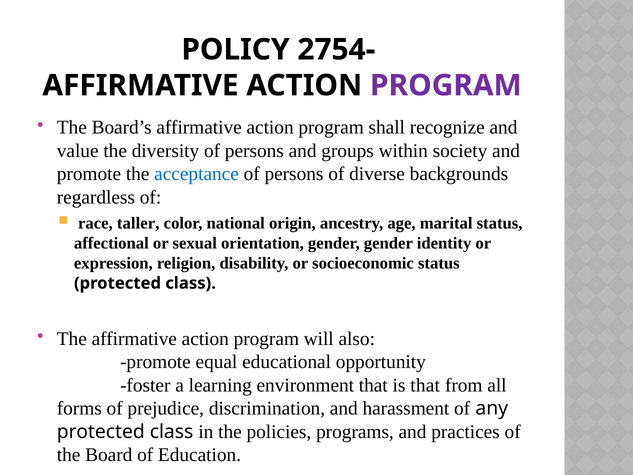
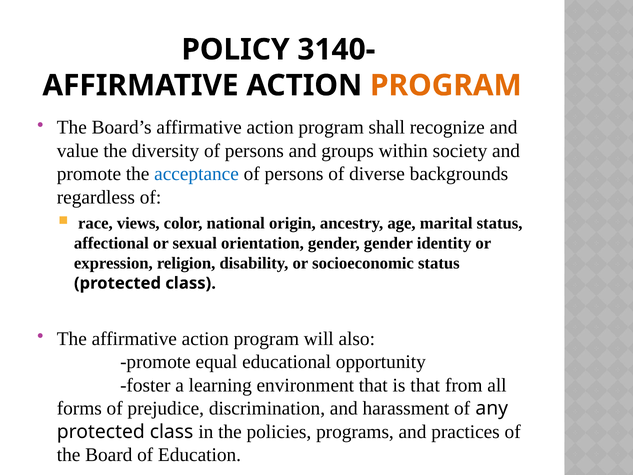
2754-: 2754- -> 3140- (336, 50)
PROGRAM colour: purple -> orange (446, 85)
taller: taller -> views (138, 223)
